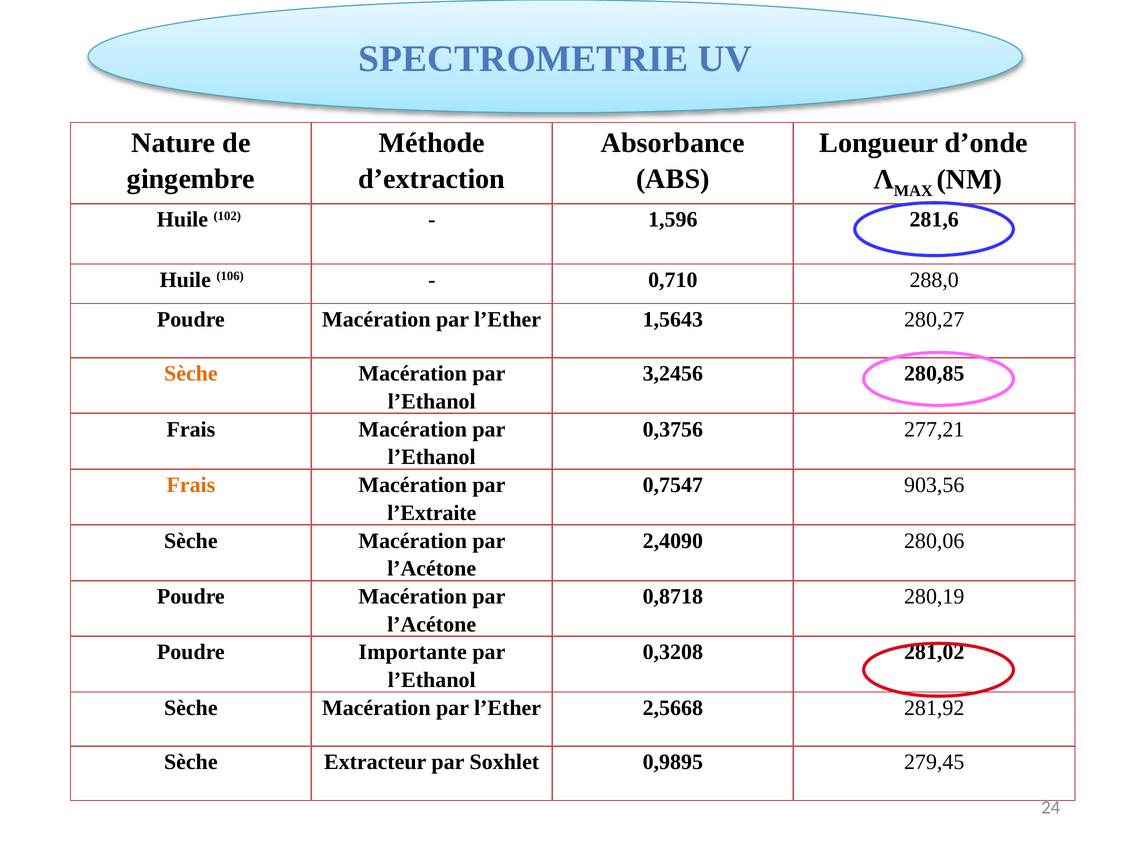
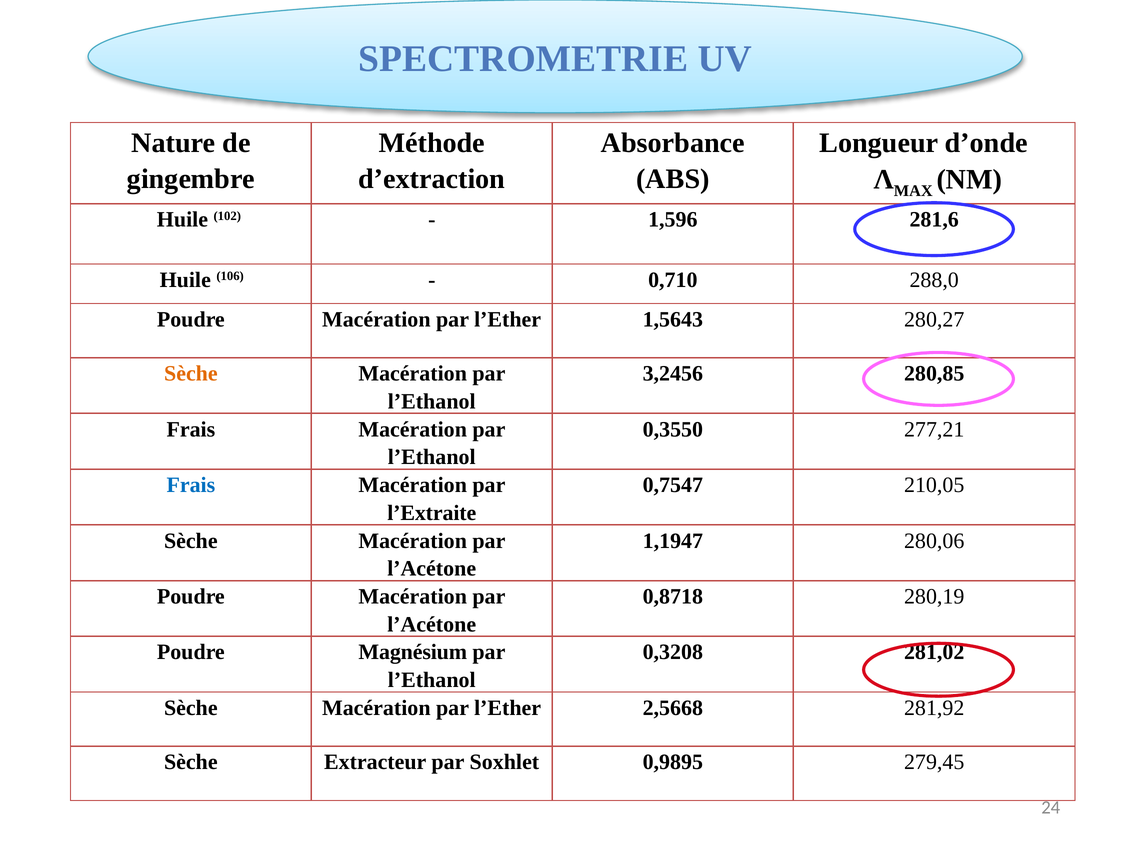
0,3756: 0,3756 -> 0,3550 (673, 429)
Frais colour: orange -> blue (191, 485)
903,56: 903,56 -> 210,05 (934, 485)
2,4090: 2,4090 -> 1,1947 (673, 541)
Importante: Importante -> Magnésium (413, 652)
